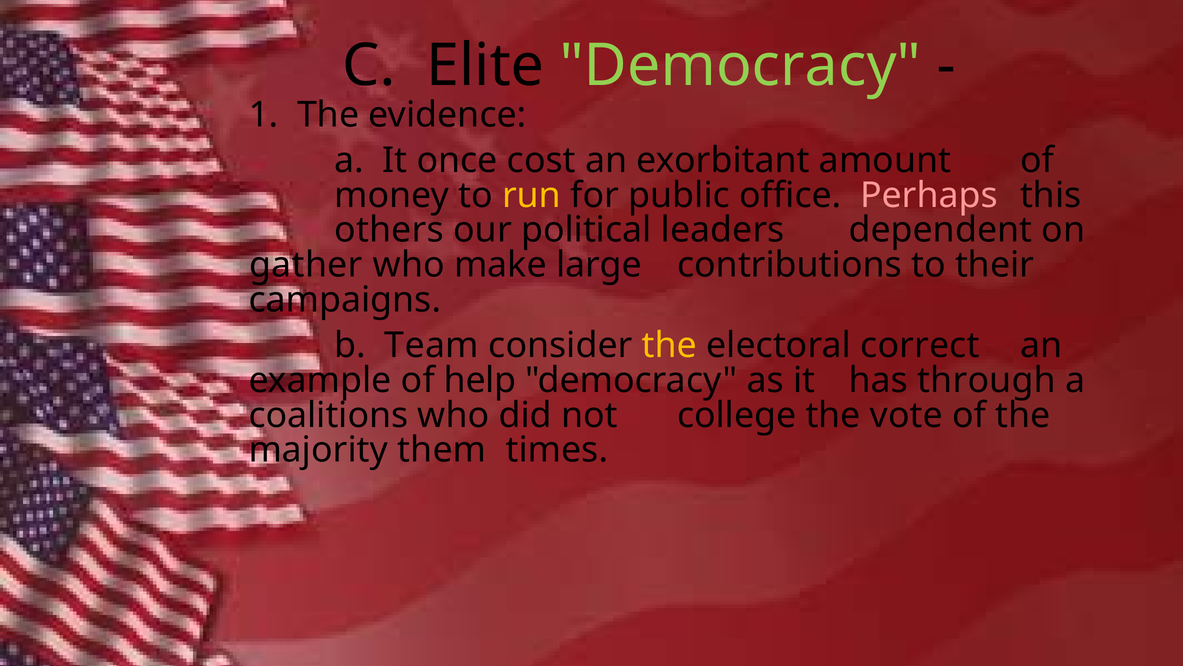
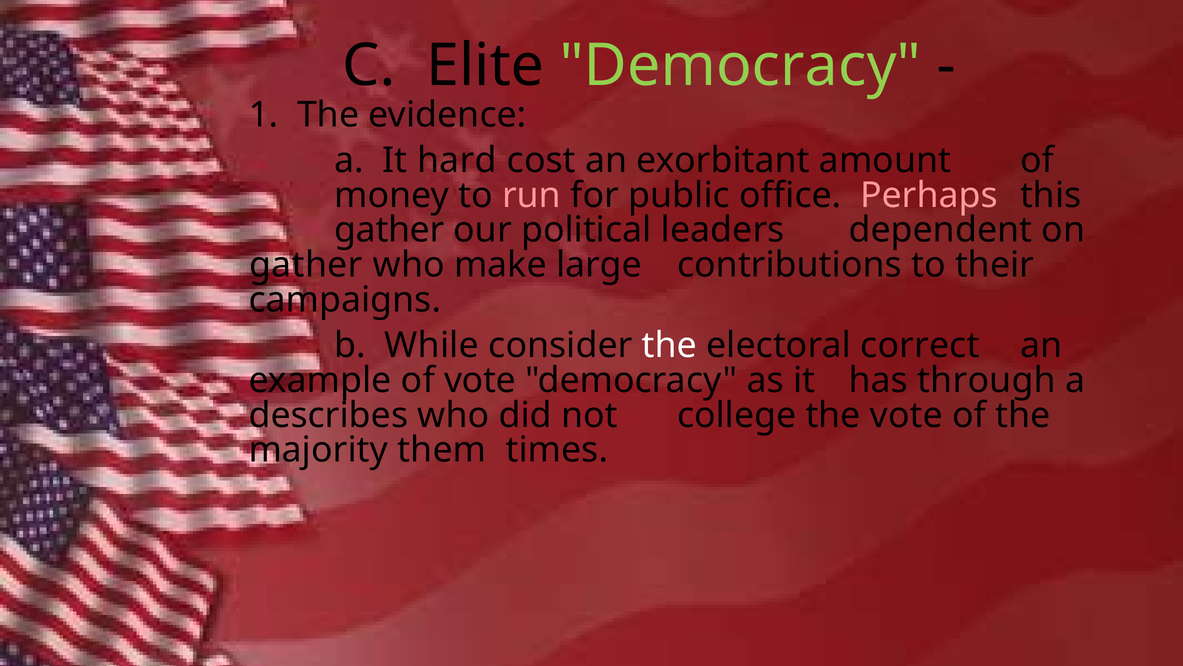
once: once -> hard (457, 160)
run colour: yellow -> pink (532, 195)
others: others -> gather (389, 230)
Team: Team -> While (432, 345)
the colour: yellow -> white (669, 345)
of help: help -> vote (480, 380)
coalitions: coalitions -> describes (328, 415)
